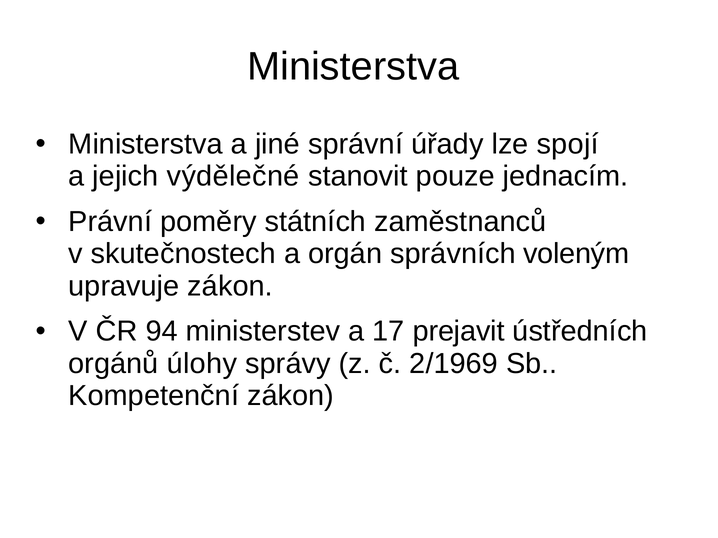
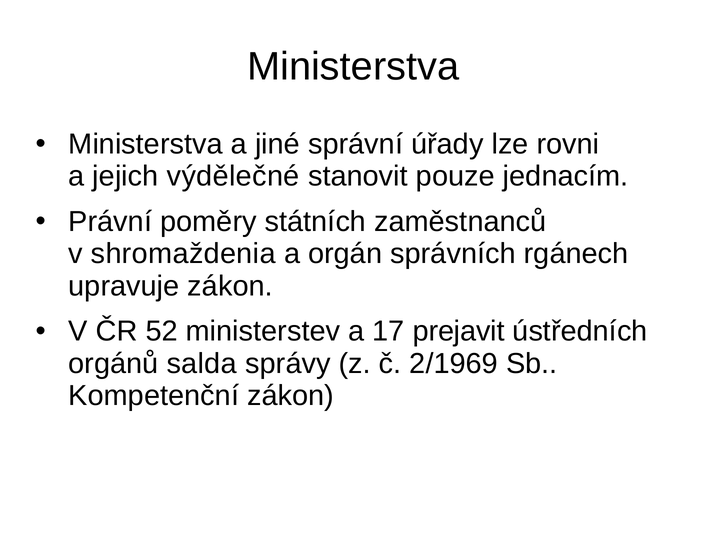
spojí: spojí -> rovni (568, 144)
skutečnostech: skutečnostech -> shromaždenia (183, 254)
voleným: voleným -> rgánech (576, 254)
94: 94 -> 52 (162, 332)
úlohy: úlohy -> salda (202, 364)
